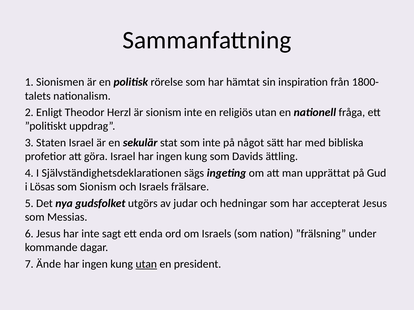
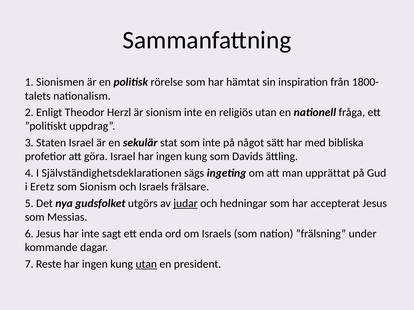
Lösas: Lösas -> Eretz (42, 187)
judar underline: none -> present (186, 204)
Ände: Ände -> Reste (49, 264)
